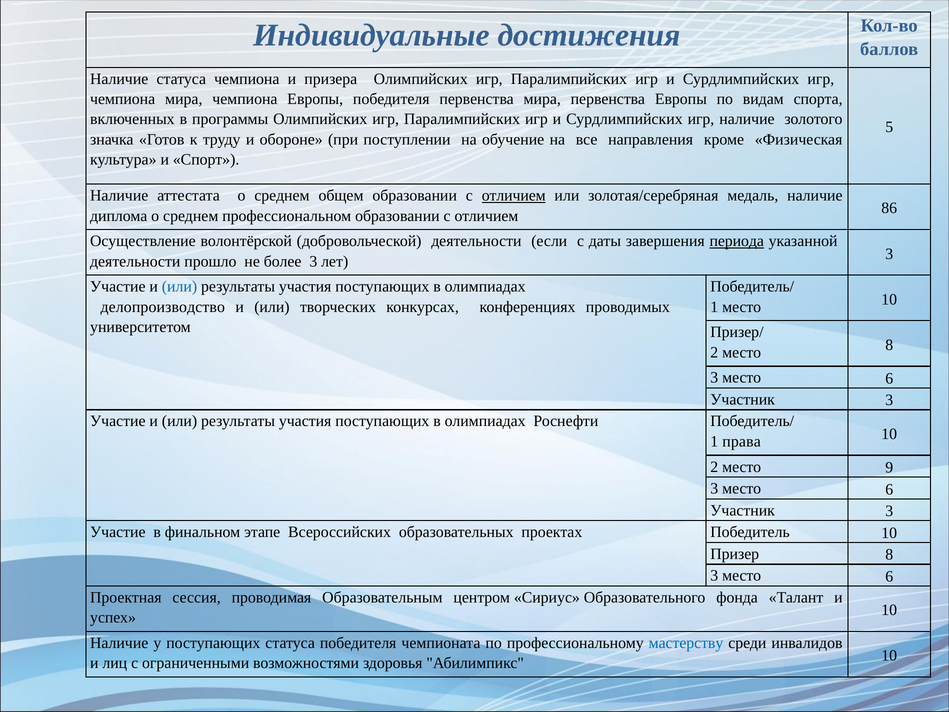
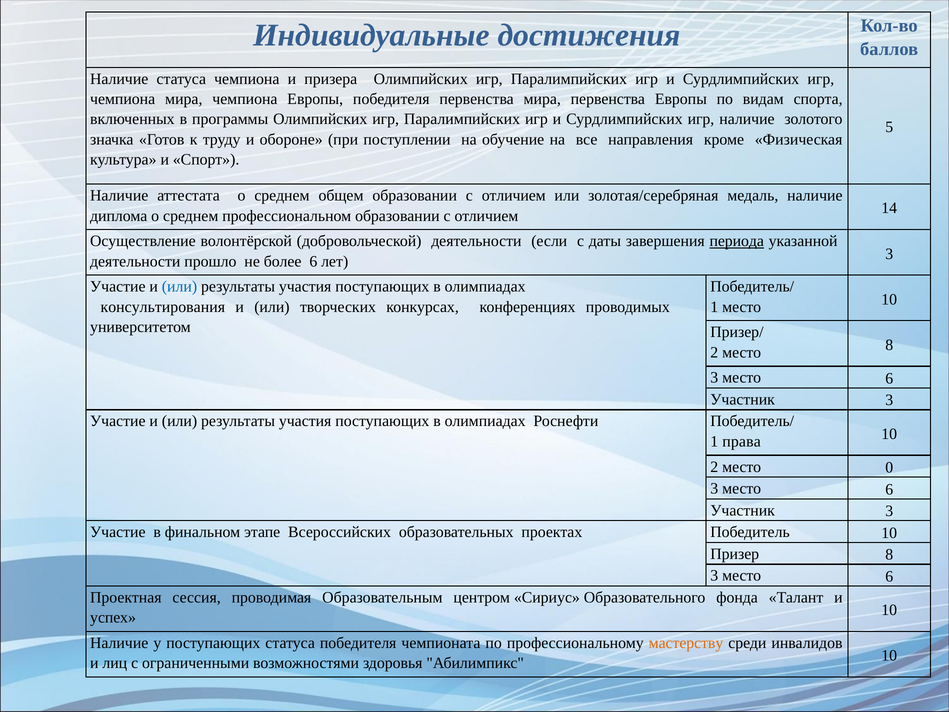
отличием underline: present -> none (514, 196)
86: 86 -> 14 (889, 208)
более 3: 3 -> 6 (313, 261)
делопроизводство: делопроизводство -> консультирования (163, 307)
9: 9 -> 0 (889, 467)
мастерству colour: blue -> orange (686, 643)
